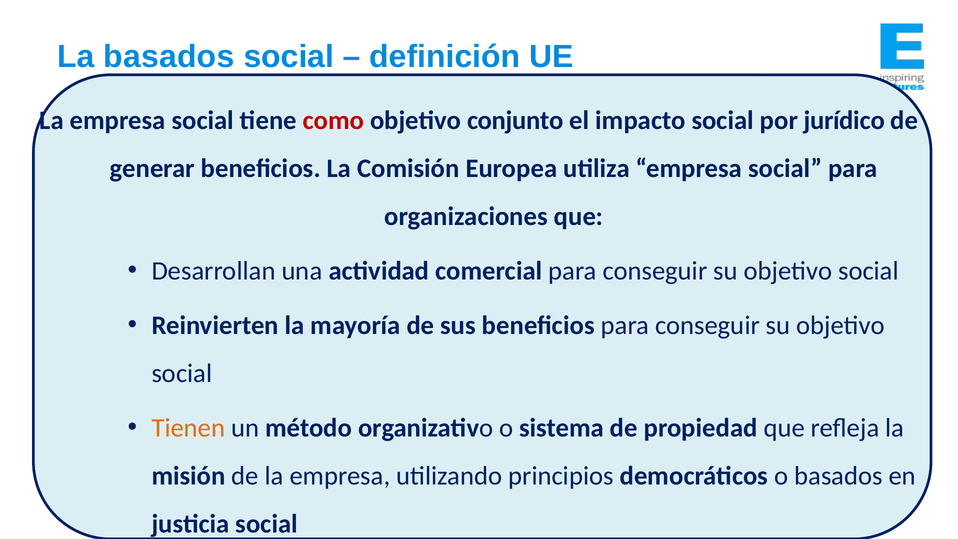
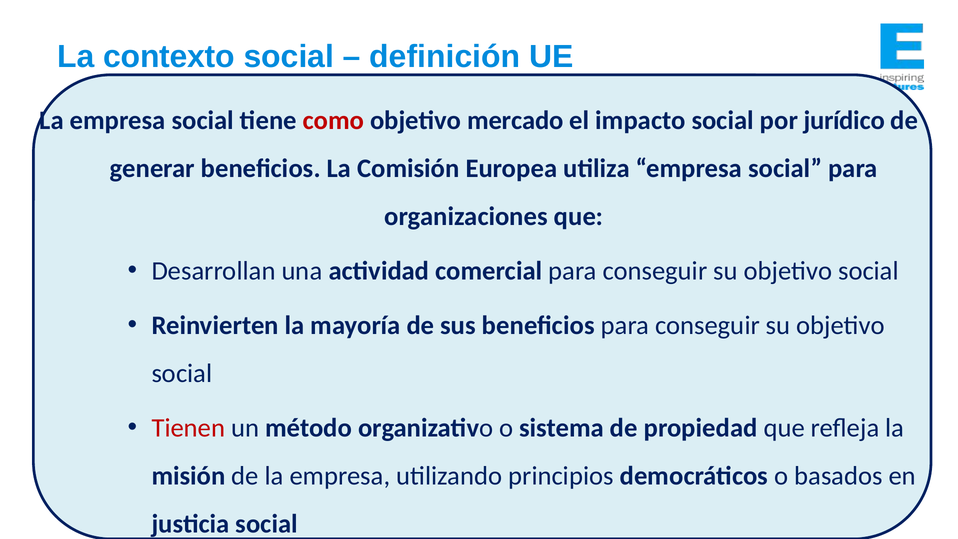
La basados: basados -> contexto (169, 57)
conjunto: conjunto -> mercado (515, 121)
Tienen colour: orange -> red (188, 428)
